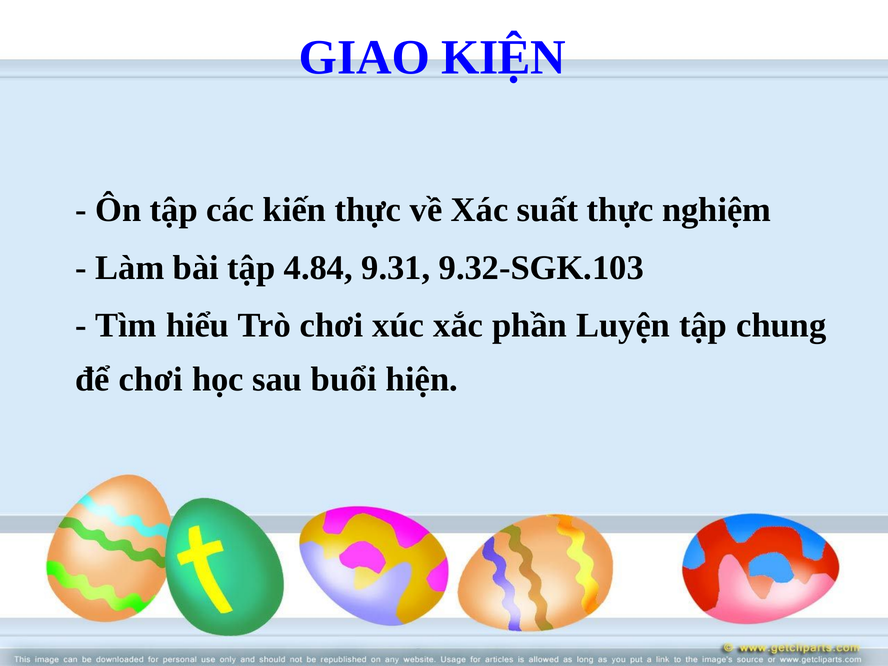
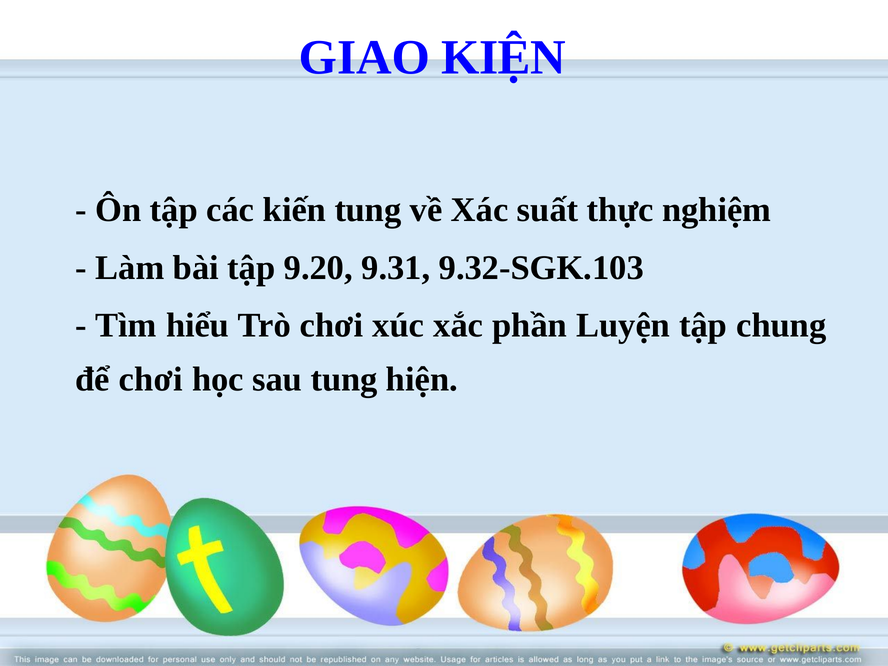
kiến thực: thực -> tung (368, 210)
4.84: 4.84 -> 9.20 (318, 268)
sau buổi: buổi -> tung (344, 379)
